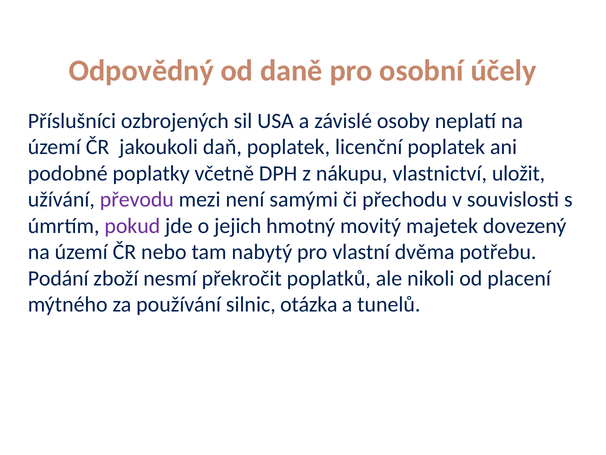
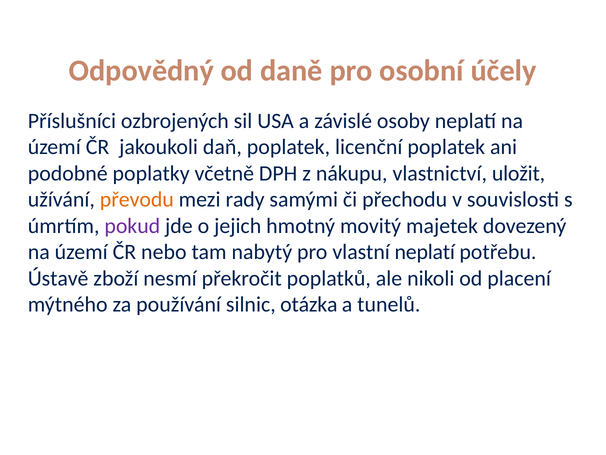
převodu colour: purple -> orange (137, 199)
není: není -> rady (245, 199)
vlastní dvěma: dvěma -> neplatí (425, 252)
Podání: Podání -> Ústavě (58, 278)
